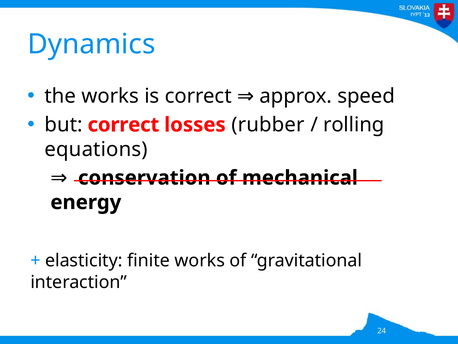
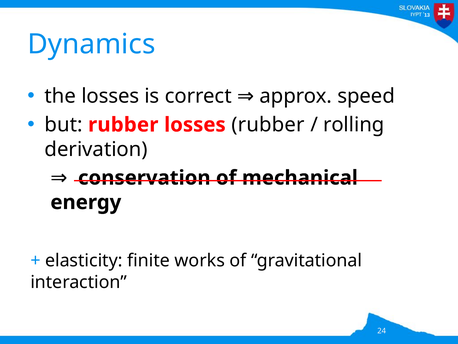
the works: works -> losses (110, 96)
but correct: correct -> rubber (123, 125)
equations: equations -> derivation (96, 149)
